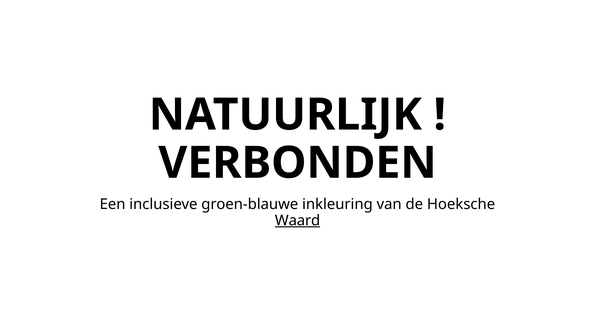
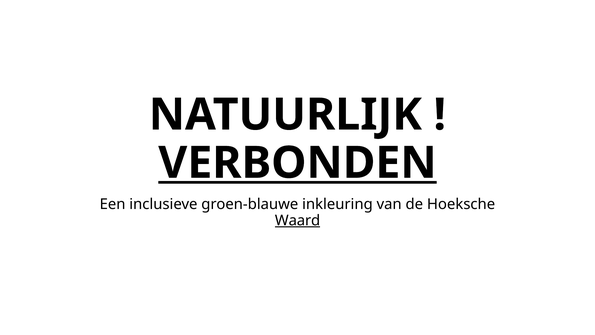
VERBONDEN underline: none -> present (297, 163)
